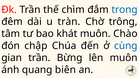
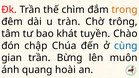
trong colour: blue -> orange (125, 10)
khát muôn: muôn -> tuyền (95, 34)
biên: biên -> hoài (65, 70)
